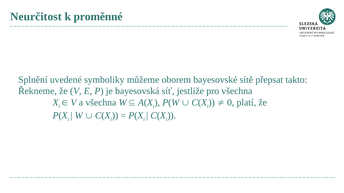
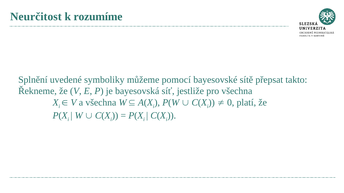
proměnné: proměnné -> rozumíme (98, 17)
oborem: oborem -> pomocí (176, 80)
